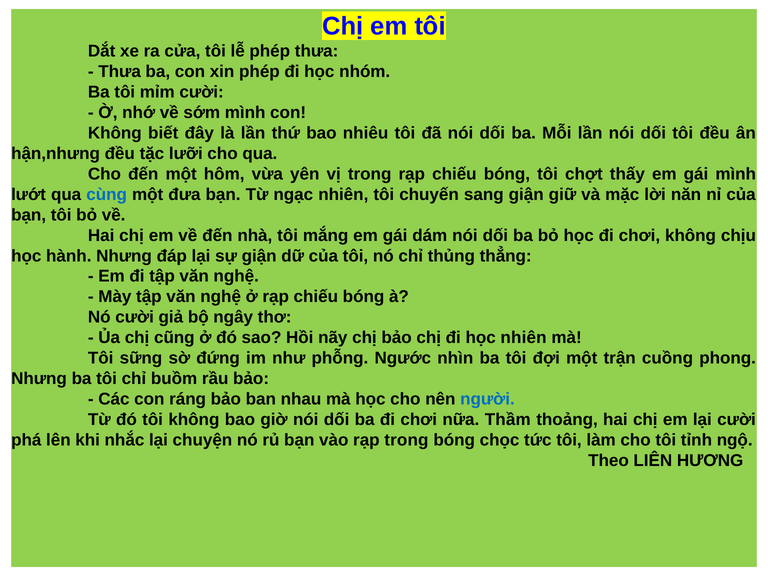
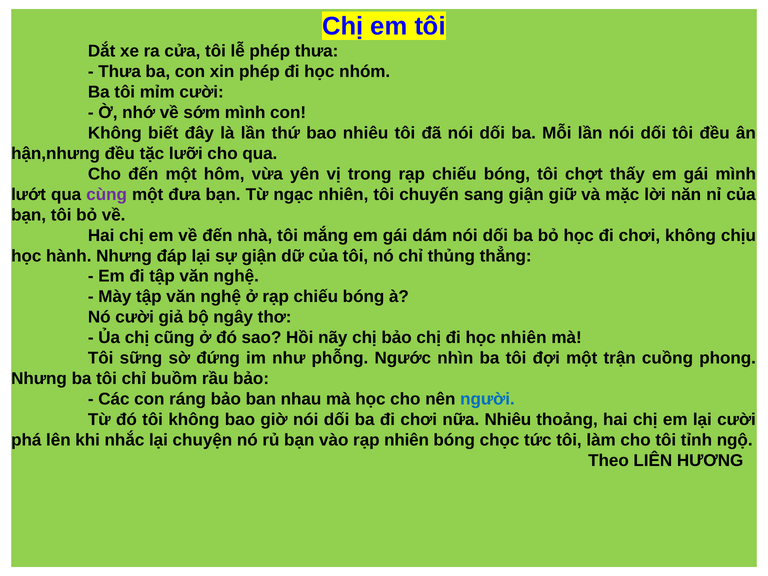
cùng colour: blue -> purple (107, 194)
nữa Thầm: Thầm -> Nhiêu (508, 420)
rạp trong: trong -> nhiên (407, 440)
